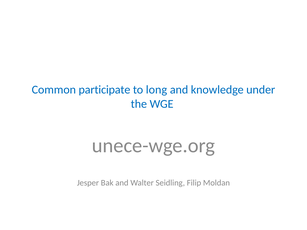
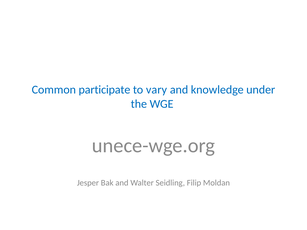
long: long -> vary (156, 90)
